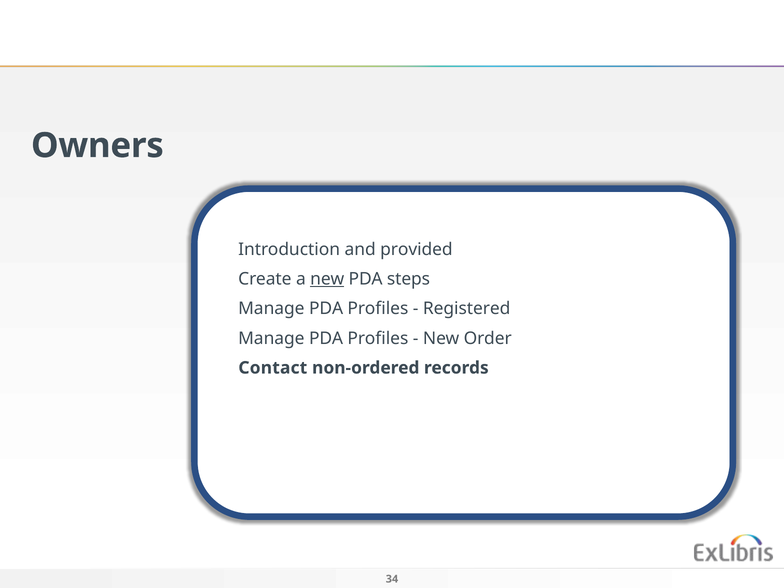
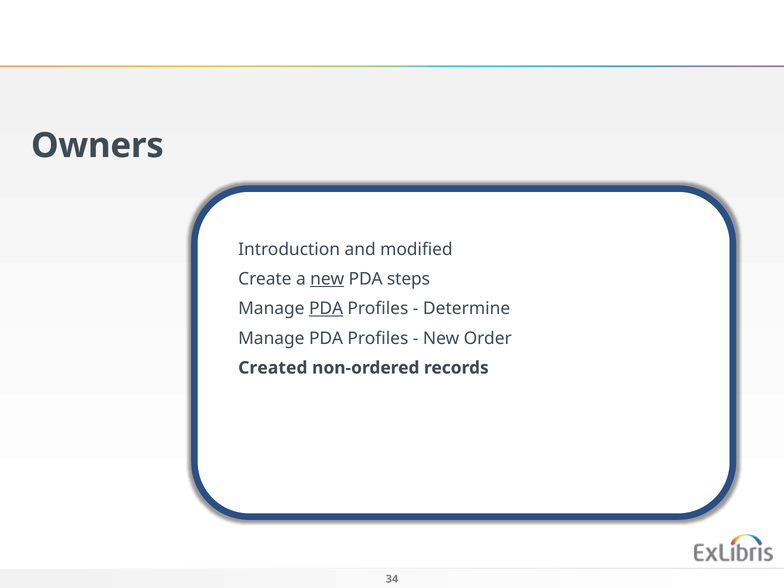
provided: provided -> modified (416, 249)
PDA underline: none -> present (326, 309)
Registered: Registered -> Determine (467, 309)
Contact: Contact -> Created (273, 368)
